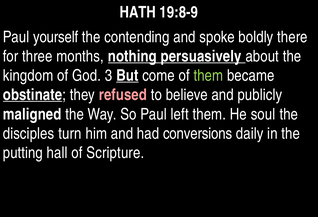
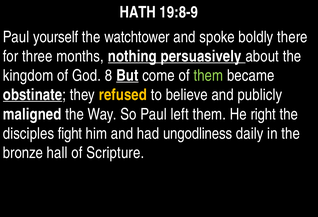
contending: contending -> watchtower (137, 37)
3: 3 -> 8 (108, 76)
refused colour: pink -> yellow (123, 95)
soul: soul -> right (263, 114)
turn: turn -> fight (70, 133)
conversions: conversions -> ungodliness (198, 133)
putting: putting -> bronze (23, 153)
